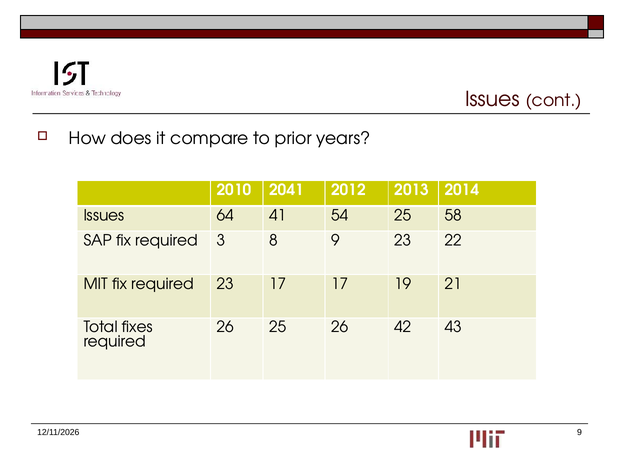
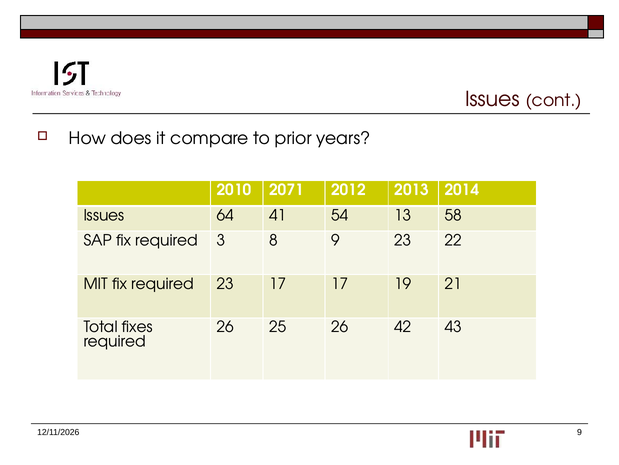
2041: 2041 -> 2071 (287, 190)
54 25: 25 -> 13 (403, 215)
